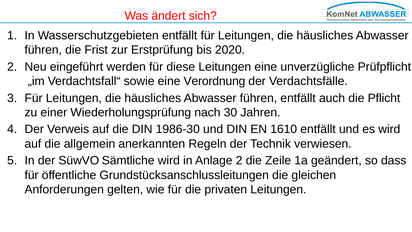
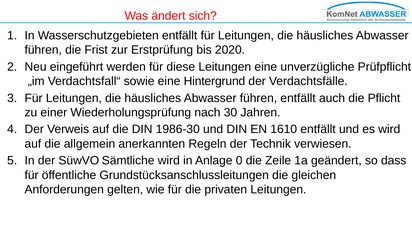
Verordnung: Verordnung -> Hintergrund (214, 81)
Anlage 2: 2 -> 0 (239, 160)
